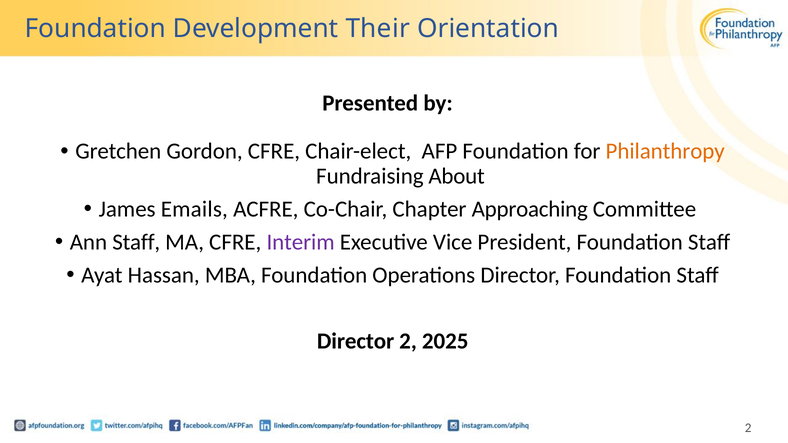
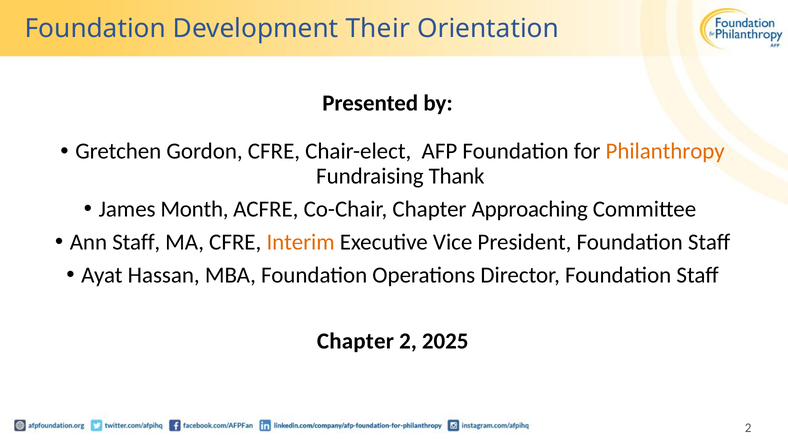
About: About -> Thank (457, 176)
Emails: Emails -> Month (195, 209)
Interim colour: purple -> orange (301, 242)
Director: Director -> Chapter (355, 341)
